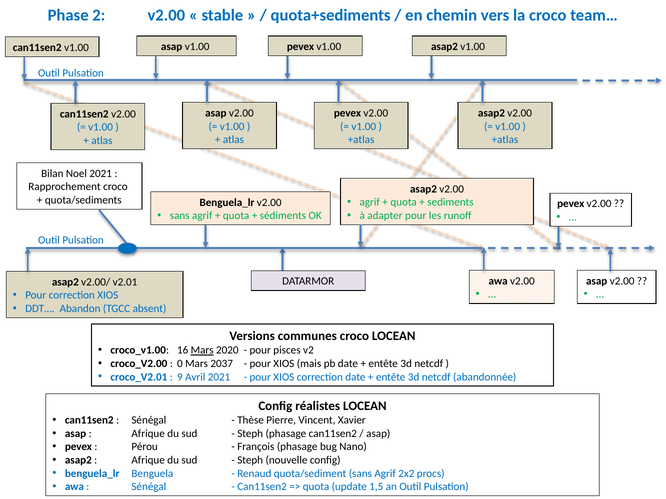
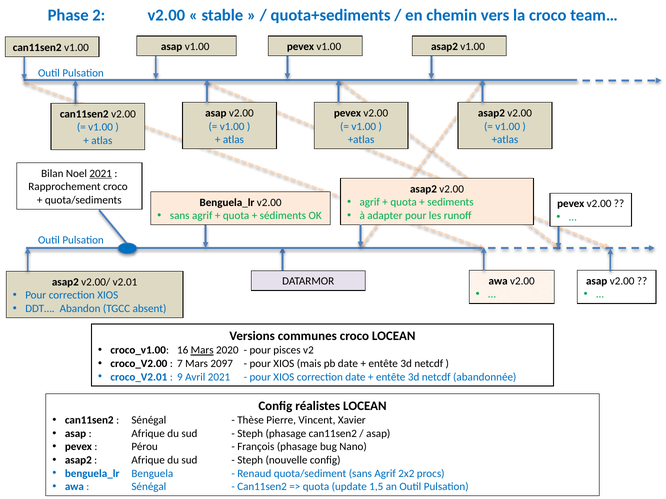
2021 underline: none -> present (101, 174)
0: 0 -> 7 (180, 364)
2037: 2037 -> 2097 (222, 364)
